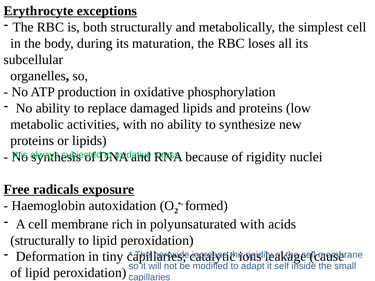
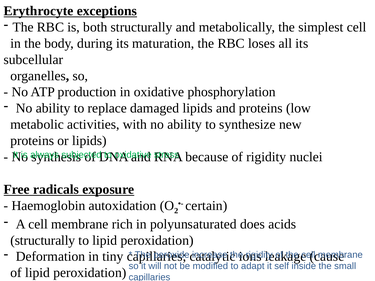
formed: formed -> certain (206, 206)
polyunsaturated with: with -> does (252, 224)
